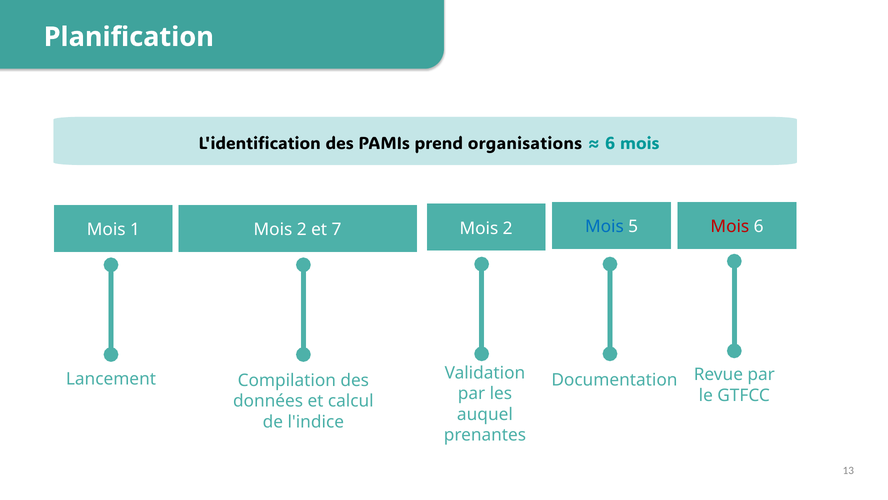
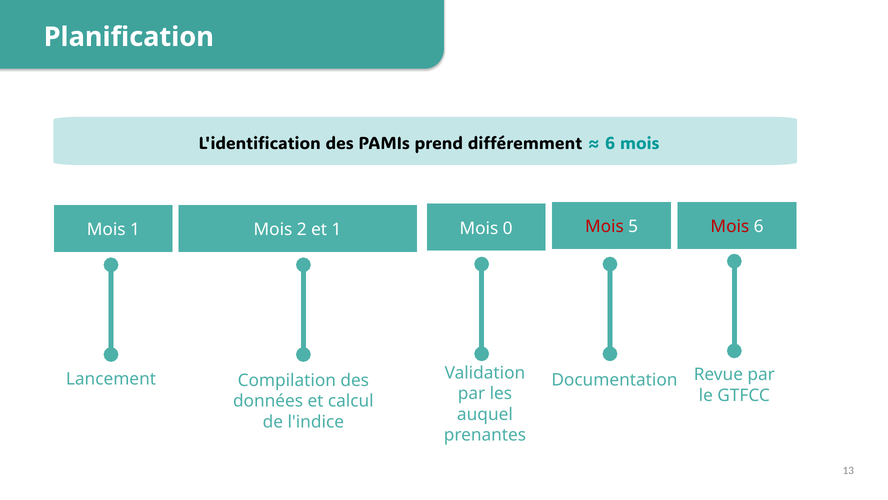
organisations: organisations -> différemment (525, 143)
Mois colour: blue -> red (604, 226)
2: 2 -> 0 (508, 228)
et 7: 7 -> 1 (337, 229)
